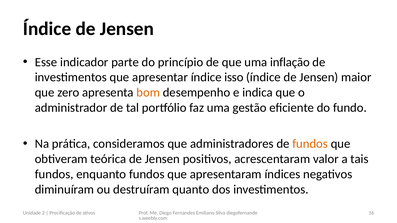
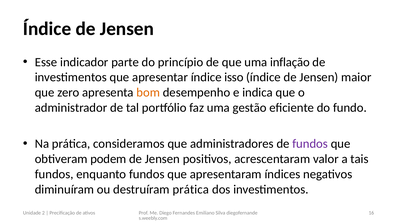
fundos colour: orange -> purple (310, 144)
teórica: teórica -> podem (108, 159)
destruíram quanto: quanto -> prática (191, 190)
